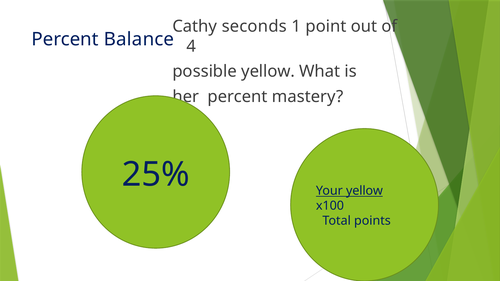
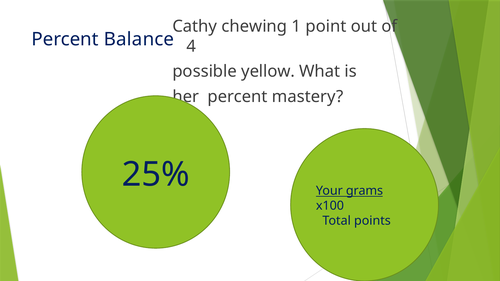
seconds: seconds -> chewing (254, 26)
Your yellow: yellow -> grams (364, 191)
